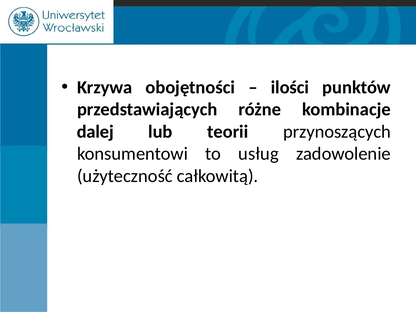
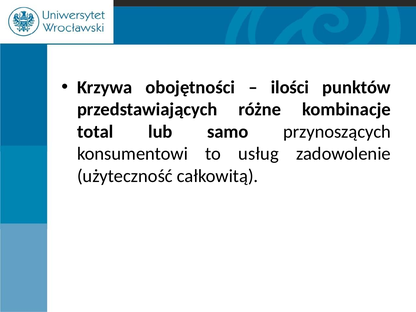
dalej: dalej -> total (95, 132)
teorii: teorii -> samo (228, 132)
